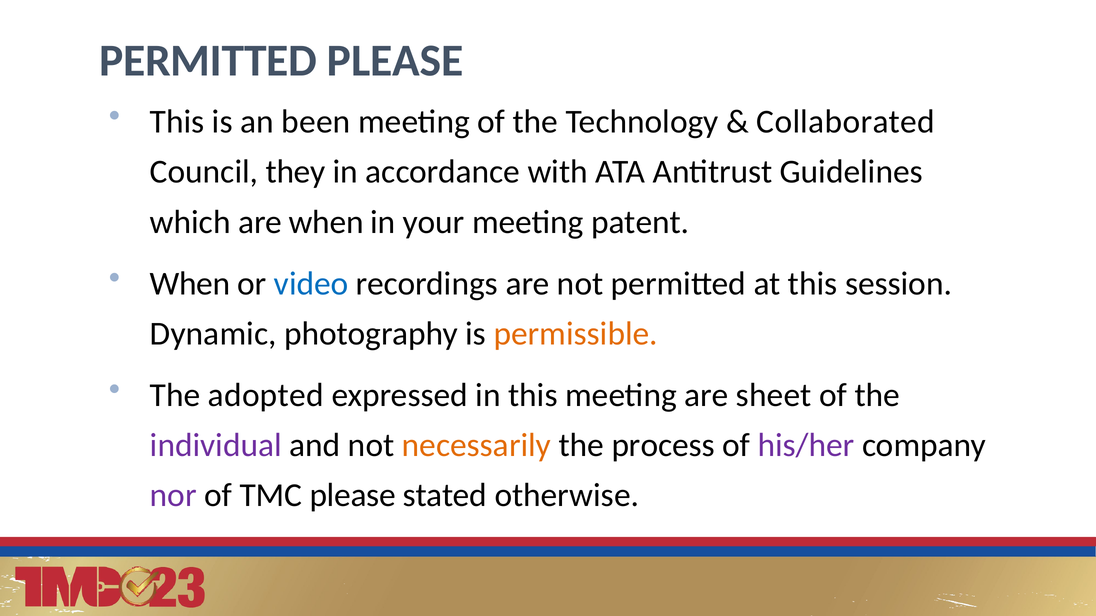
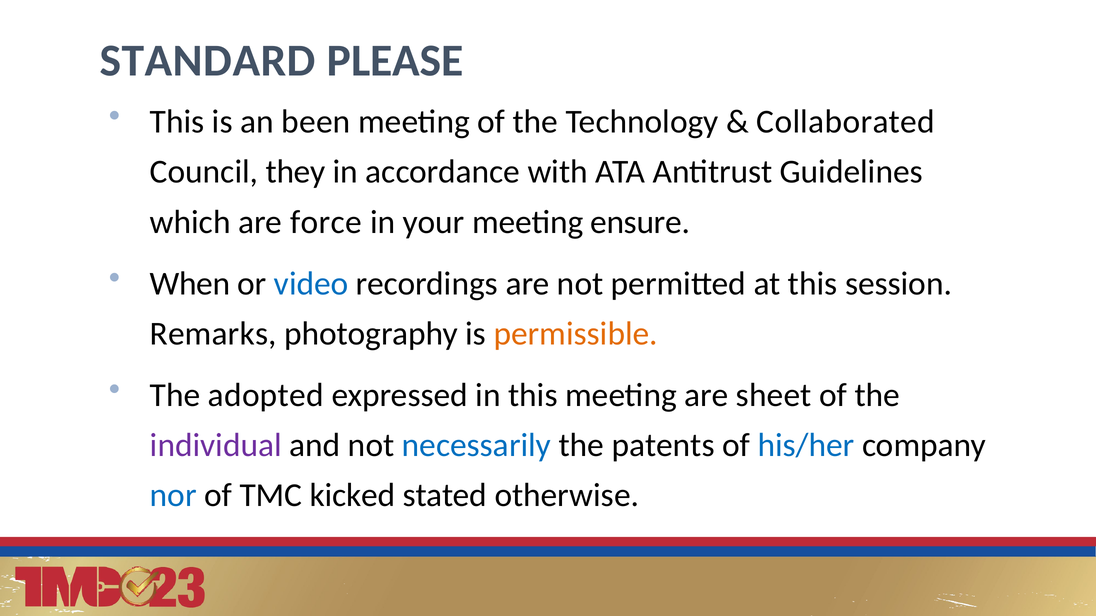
PERMITTED: PERMITTED -> STANDARD (208, 61)
are when: when -> force (326, 222)
patent: patent -> ensure (640, 222)
Dynamic: Dynamic -> Remarks (213, 334)
necessarily colour: orange -> blue (476, 446)
process: process -> patents (663, 446)
his/her colour: purple -> blue (806, 446)
nor colour: purple -> blue (173, 496)
TMC please: please -> kicked (353, 496)
